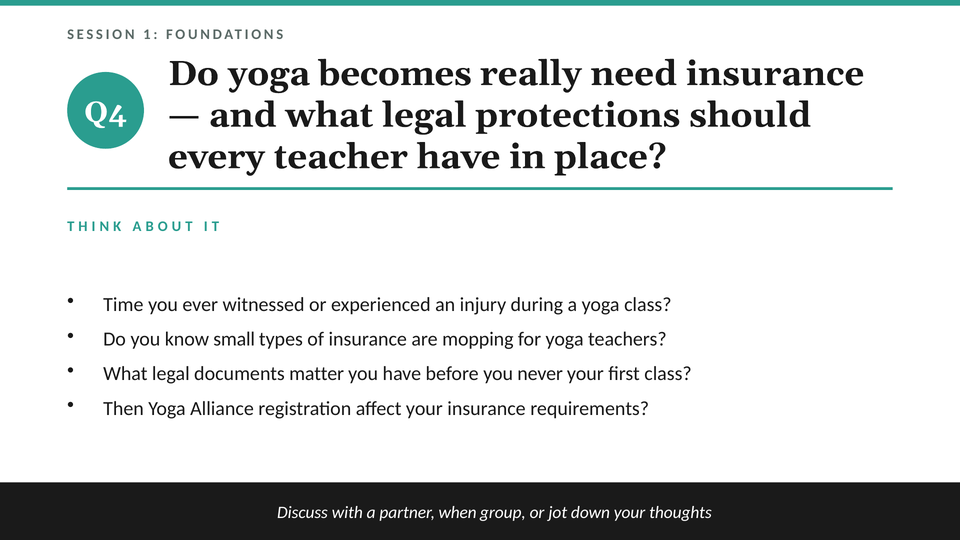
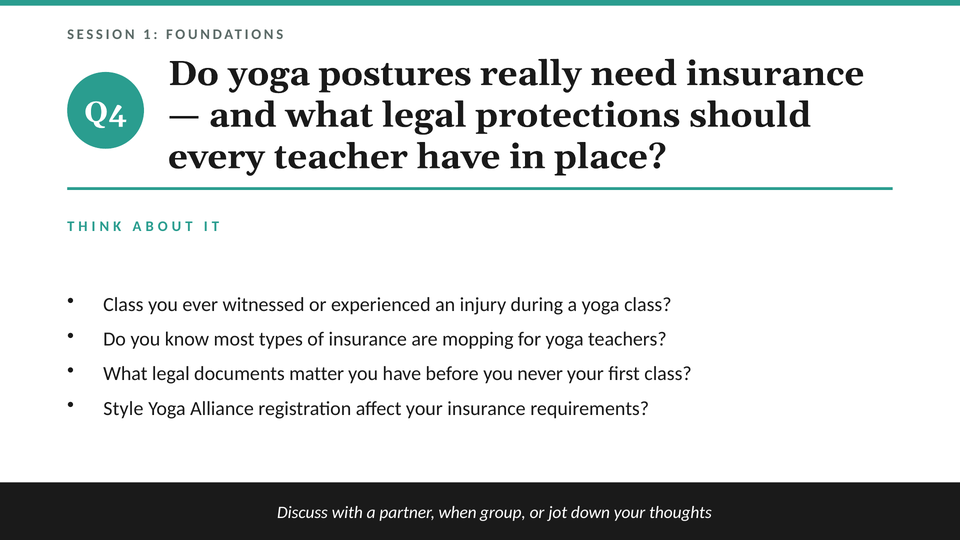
becomes: becomes -> postures (395, 74)
Time: Time -> Class (123, 305)
small: small -> most (234, 339)
Then: Then -> Style (123, 409)
